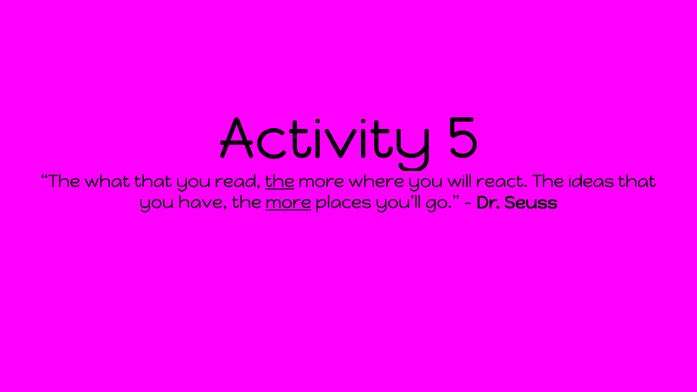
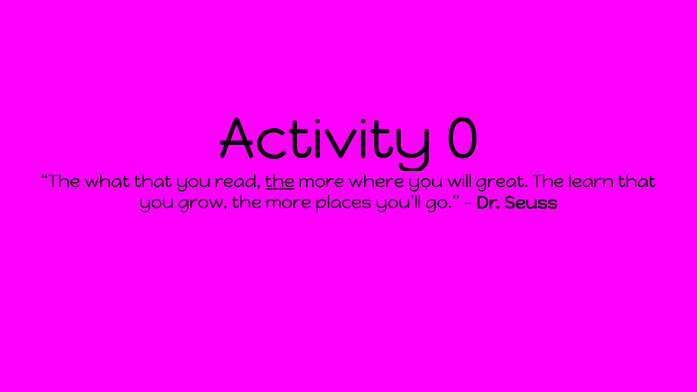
5: 5 -> 0 (463, 139)
react: react -> great (502, 182)
ideas: ideas -> learn (591, 182)
have: have -> grow (203, 203)
more underline: present -> none (288, 203)
